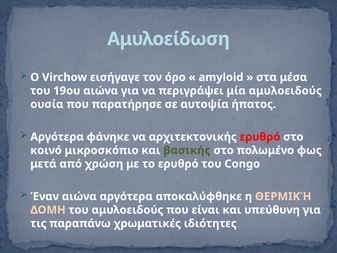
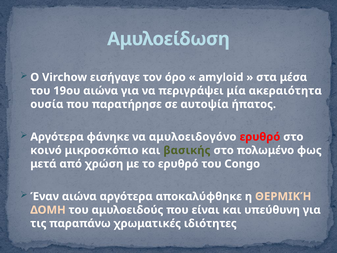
μία αμυλοειδούς: αμυλοειδούς -> ακεραιότητα (285, 91)
αρχιτεκτονικής: αρχιτεκτονικής -> αμυλοειδογόνο (193, 137)
